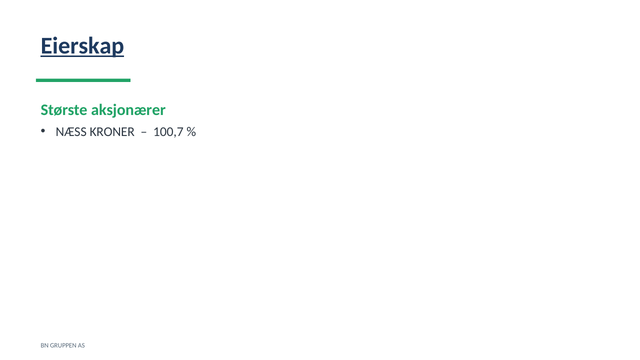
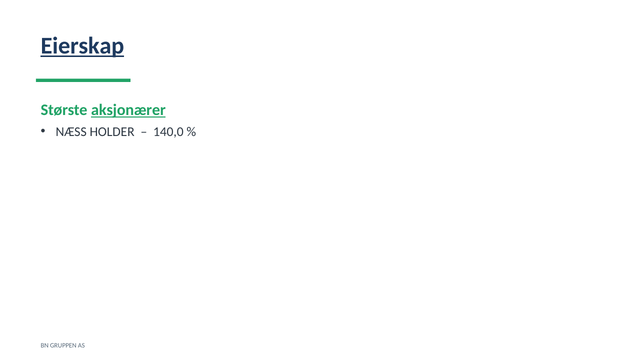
aksjonærer underline: none -> present (128, 110)
KRONER: KRONER -> HOLDER (112, 132)
100,7: 100,7 -> 140,0 (168, 132)
